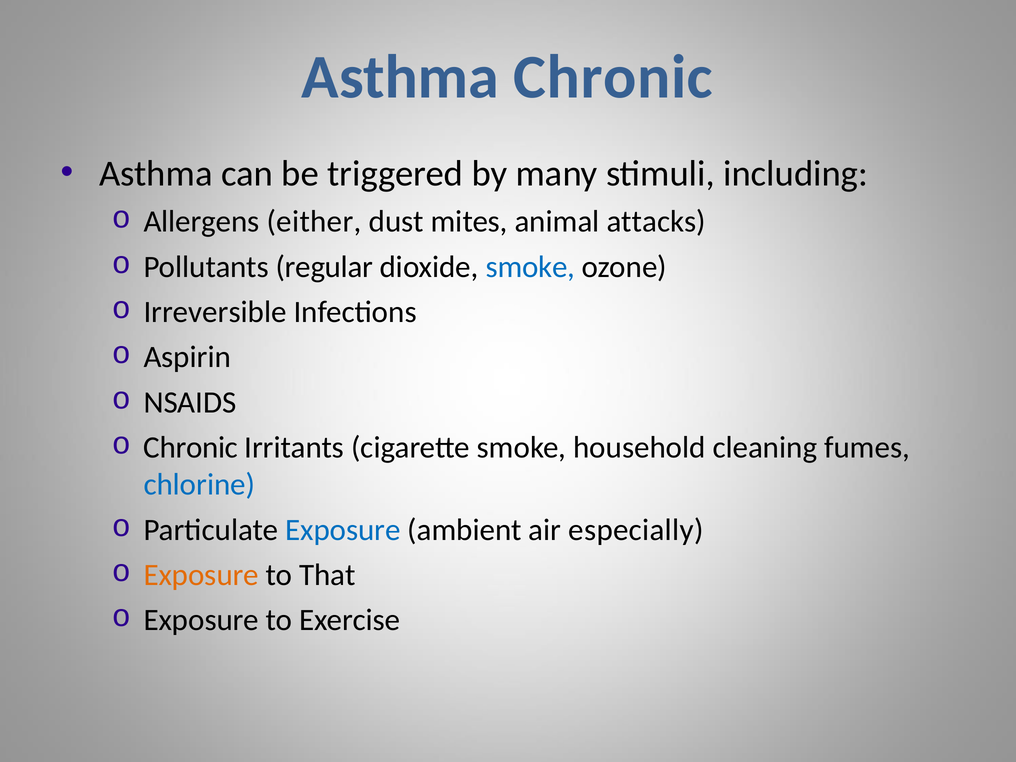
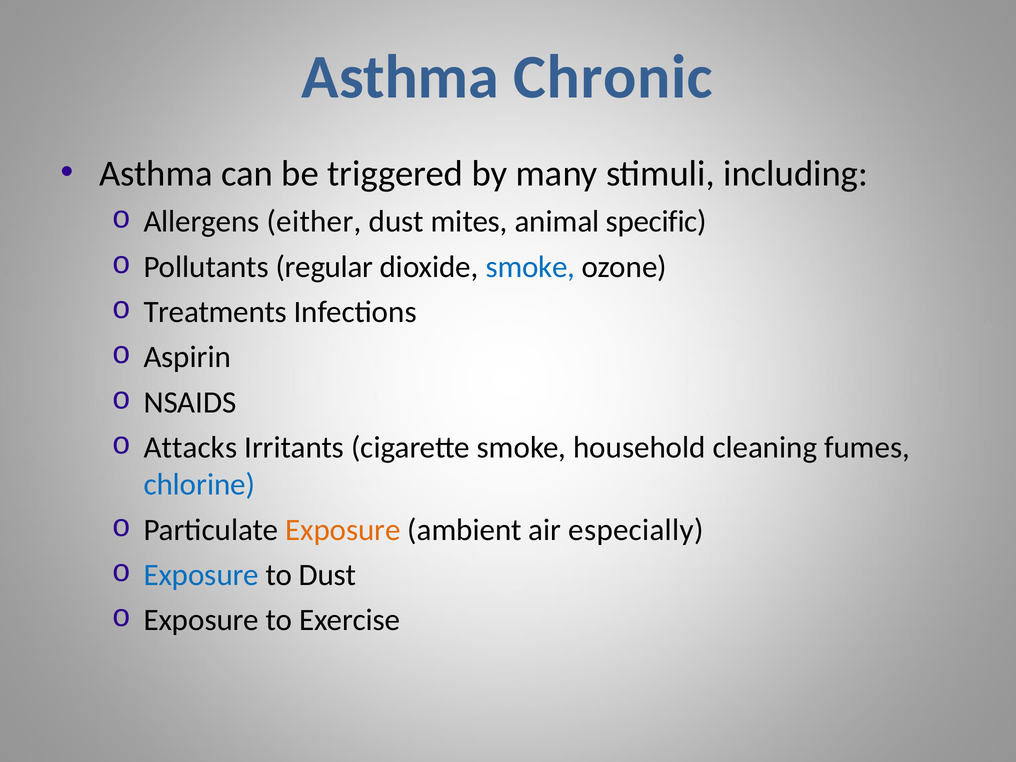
attacks: attacks -> specific (656, 222)
Irreversible: Irreversible -> Treatments (215, 312)
Chronic: Chronic -> Attacks (190, 448)
Exposure colour: blue -> orange (343, 530)
Exposure colour: orange -> blue (201, 575)
to That: That -> Dust (327, 575)
